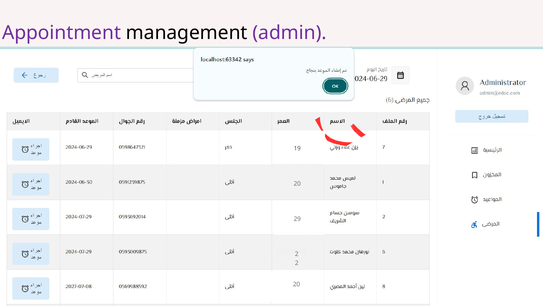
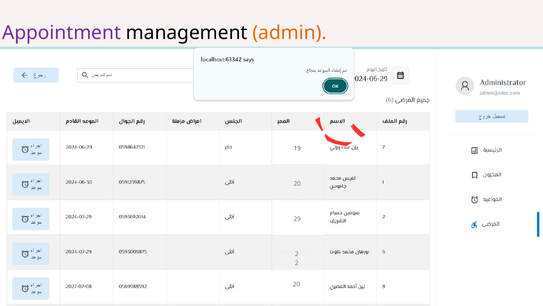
admin colour: purple -> orange (290, 33)
